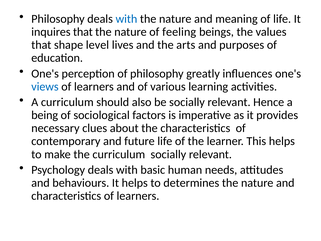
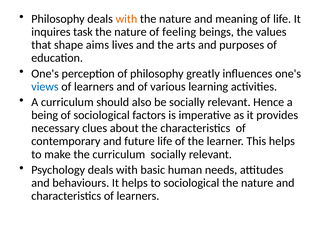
with colour: blue -> orange (126, 19)
inquires that: that -> task (83, 32)
level: level -> aims (97, 45)
to determines: determines -> sociological (191, 183)
